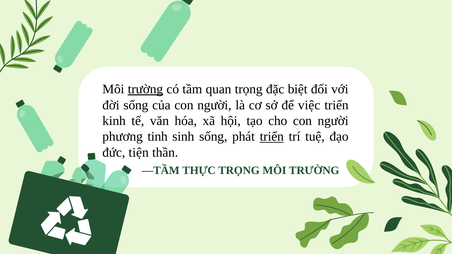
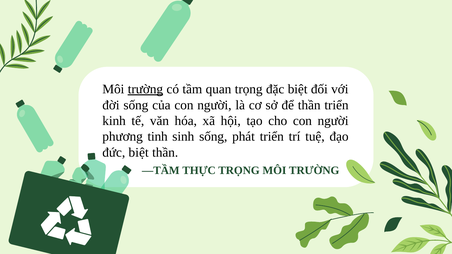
để việc: việc -> thần (309, 105)
triển underline: present -> none (272, 137)
đức tiện: tiện -> biệt (139, 153)
